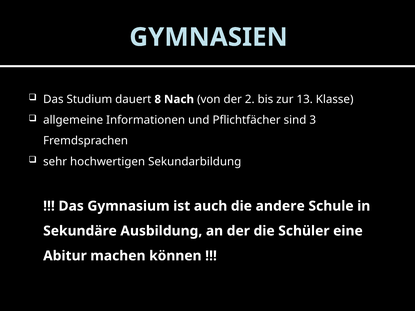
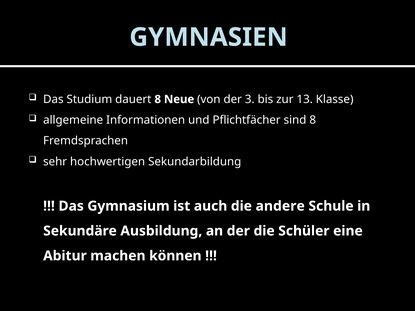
Nach: Nach -> Neue (179, 99)
2: 2 -> 3 (250, 99)
sind 3: 3 -> 8 (313, 120)
